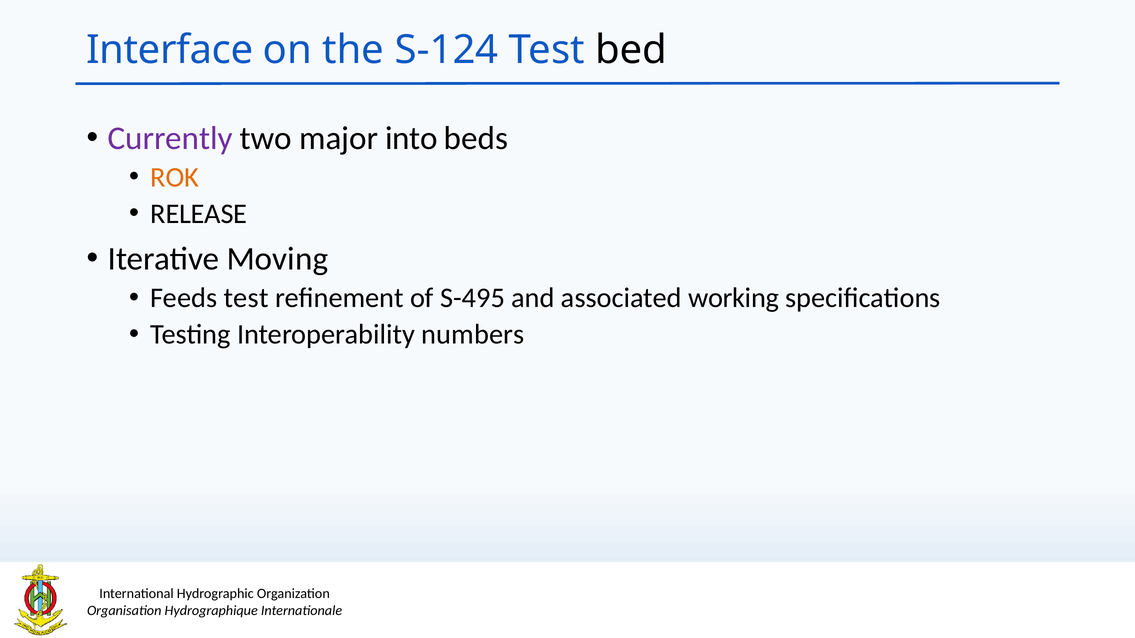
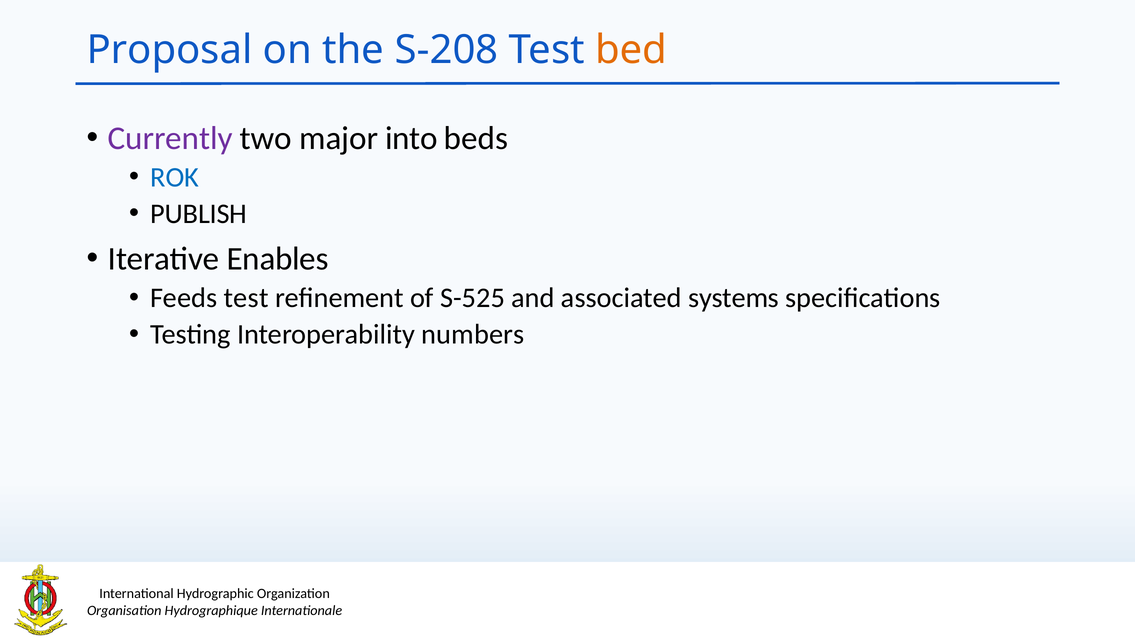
Interface: Interface -> Proposal (170, 50)
S-124: S-124 -> S-208 (447, 50)
bed colour: black -> orange (631, 50)
ROK colour: orange -> blue (175, 177)
RELEASE: RELEASE -> PUBLISH (199, 214)
Moving: Moving -> Enables (278, 259)
S-495: S-495 -> S-525 (472, 298)
working: working -> systems (734, 298)
